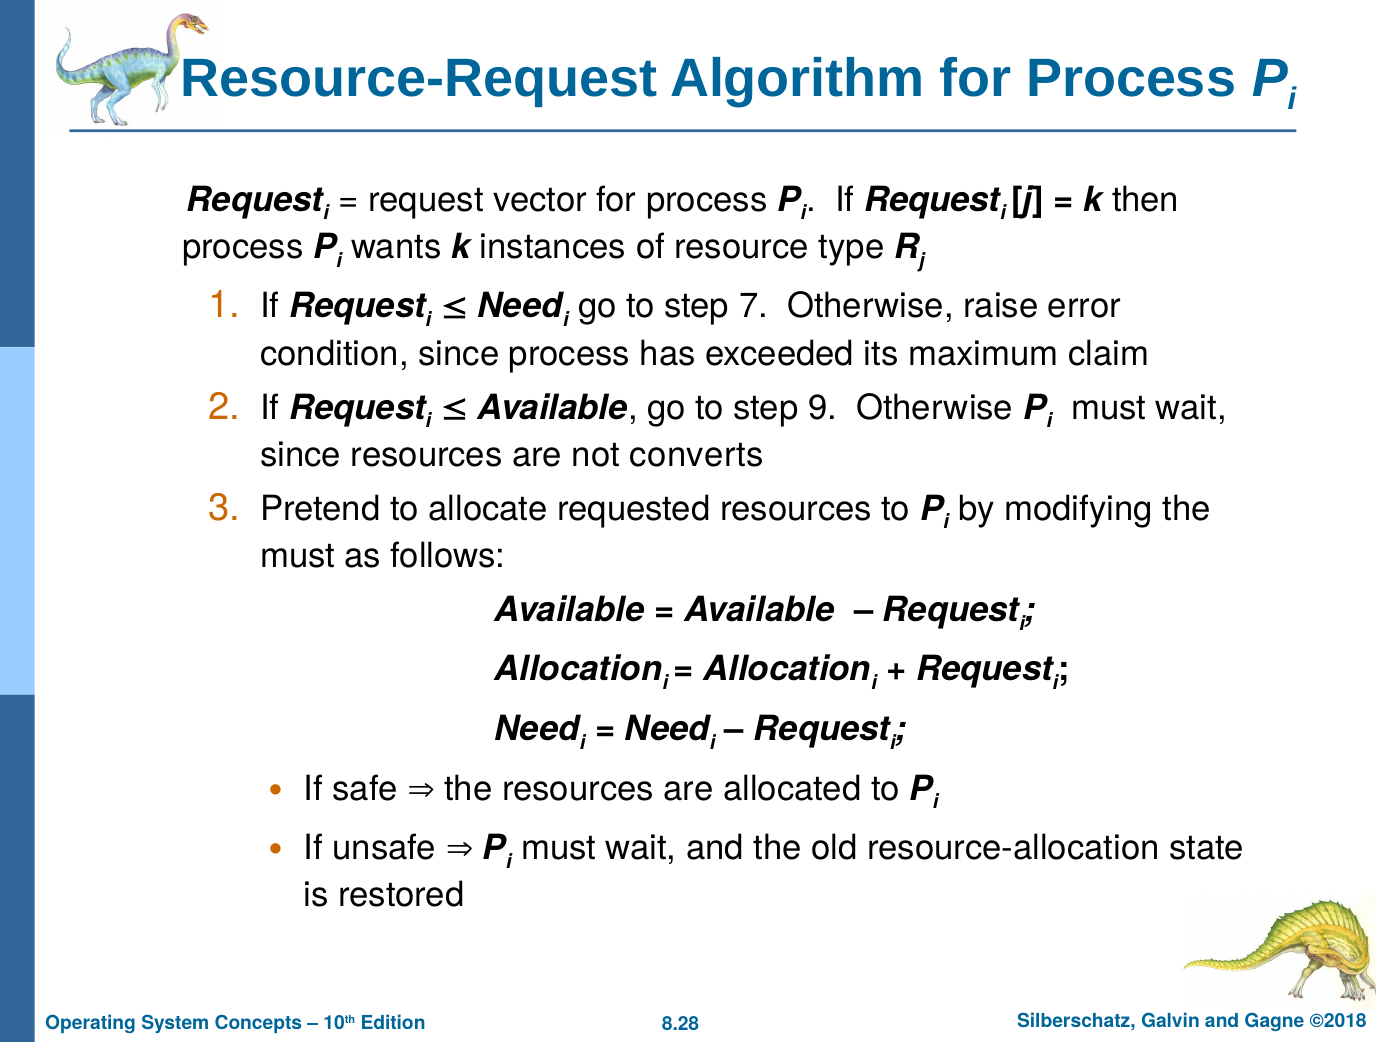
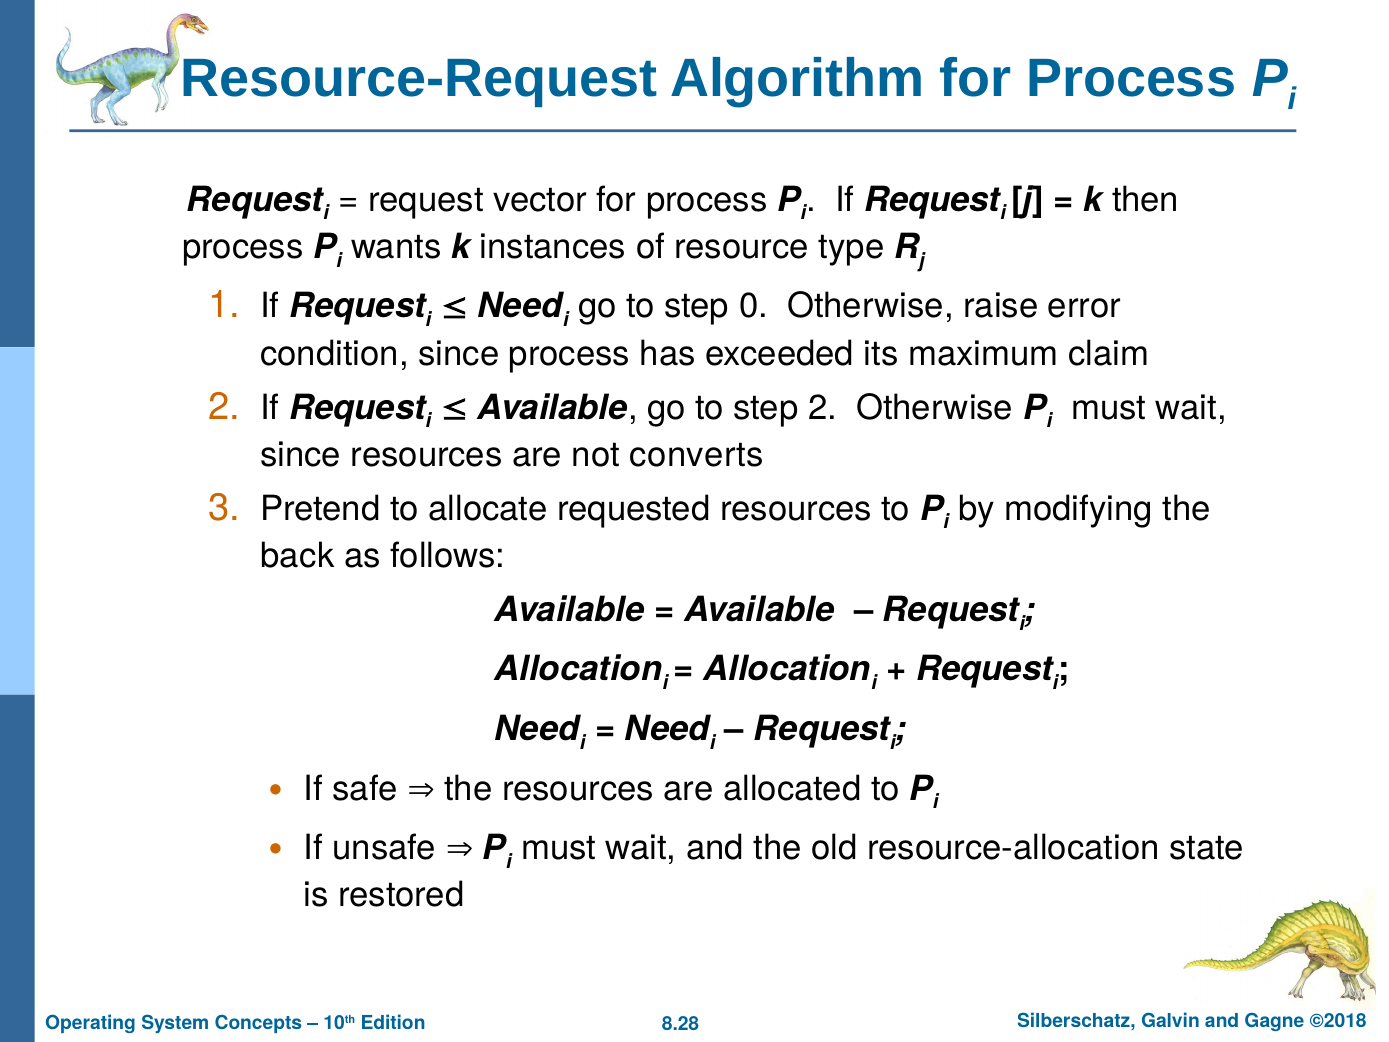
7: 7 -> 0 (753, 306)
step 9: 9 -> 2 (823, 408)
must: must -> back (297, 556)
